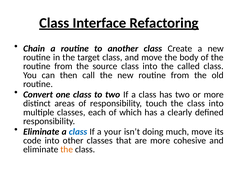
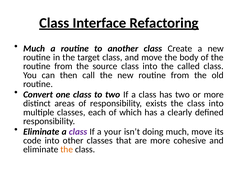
Chain: Chain -> Much (34, 49)
touch: touch -> exists (156, 104)
class colour: blue -> purple (78, 132)
